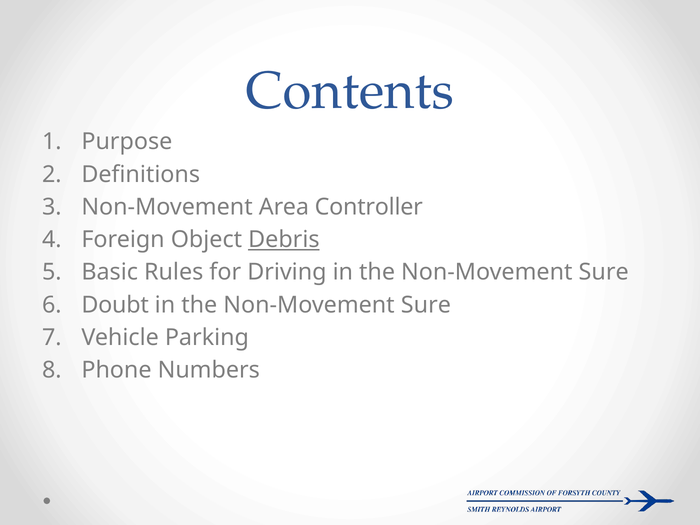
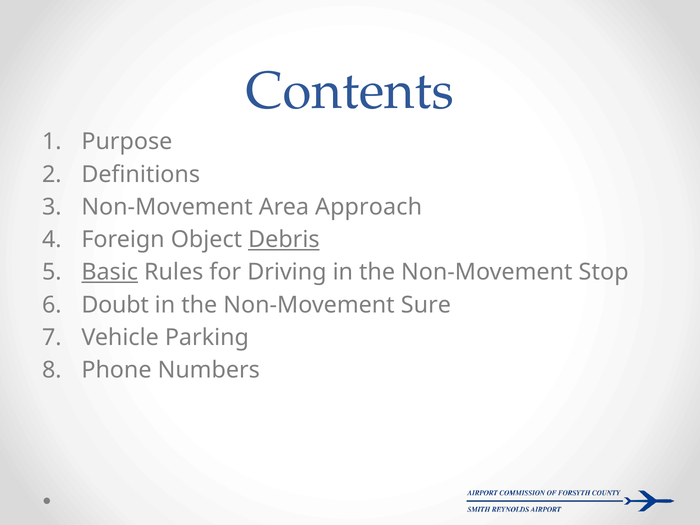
Controller: Controller -> Approach (369, 207)
Basic underline: none -> present (110, 272)
Sure: Sure -> Stop (604, 272)
